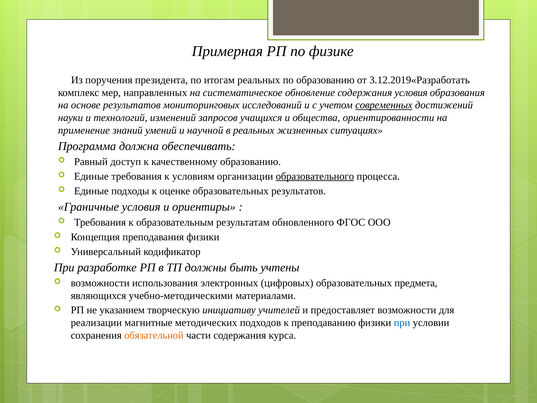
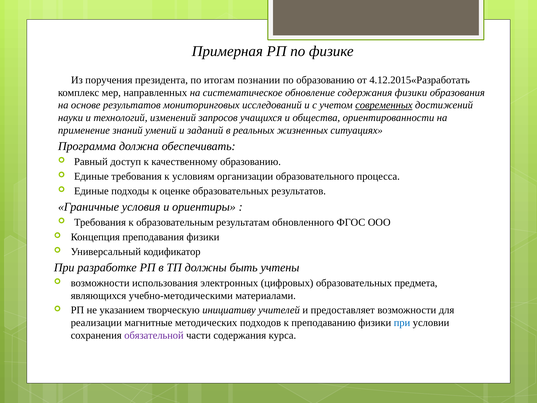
итогам реальных: реальных -> познании (259, 80)
3.12.2019«Разработать: 3.12.2019«Разработать -> 4.12.2015«Разработать (420, 80)
содержания условия: условия -> физики (411, 93)
научной: научной -> заданий (205, 130)
образовательного underline: present -> none (315, 176)
обязательной colour: orange -> purple (154, 335)
